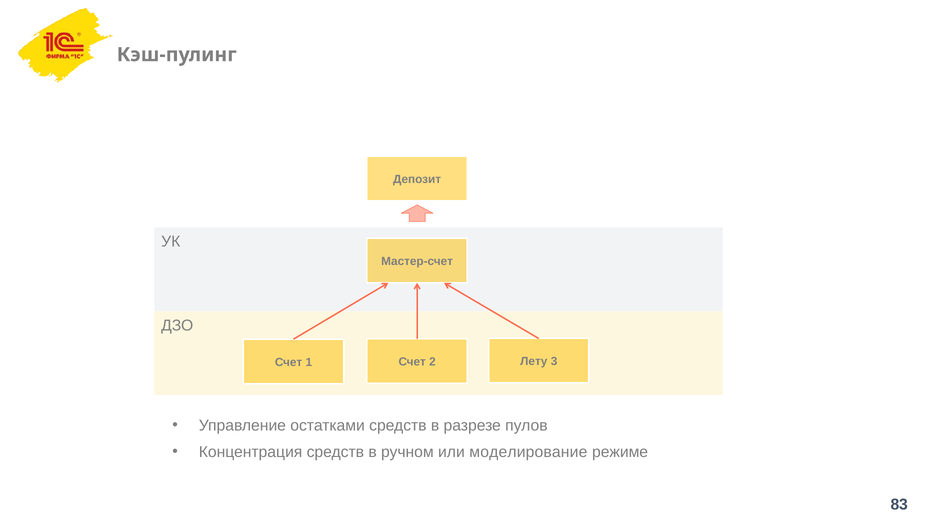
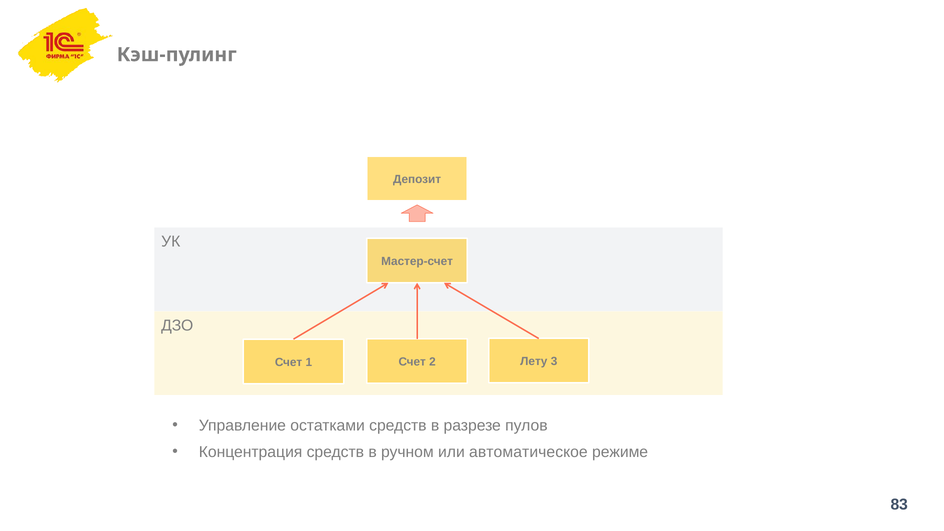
моделирование: моделирование -> автоматическое (528, 452)
